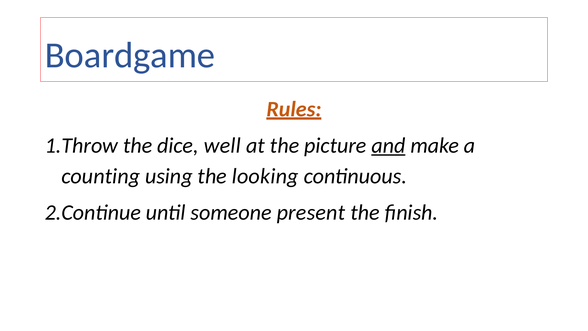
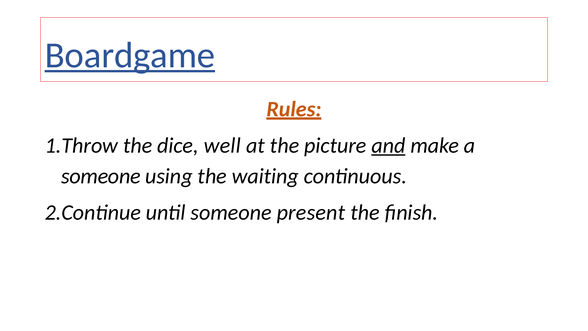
Boardgame underline: none -> present (130, 55)
counting: counting -> someone (101, 176)
looking: looking -> waiting (265, 176)
